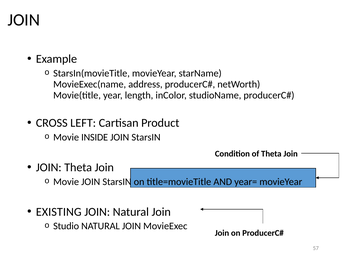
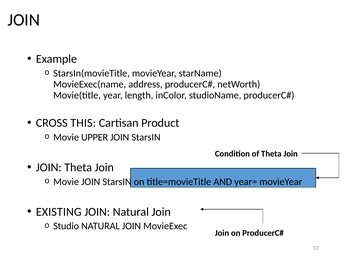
LEFT: LEFT -> THIS (83, 123)
INSIDE: INSIDE -> UPPER (95, 137)
